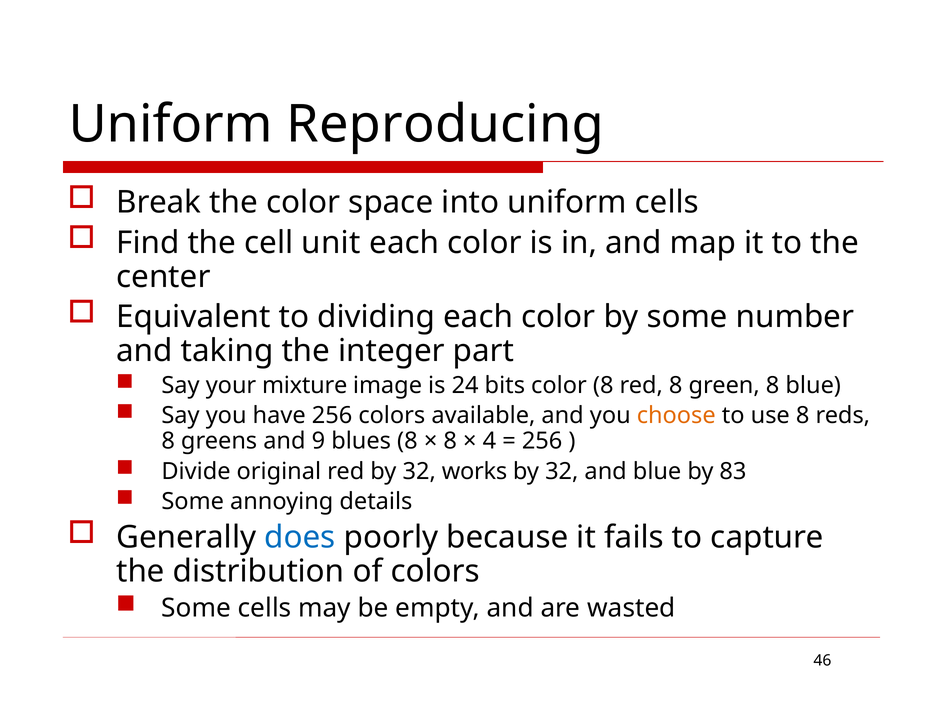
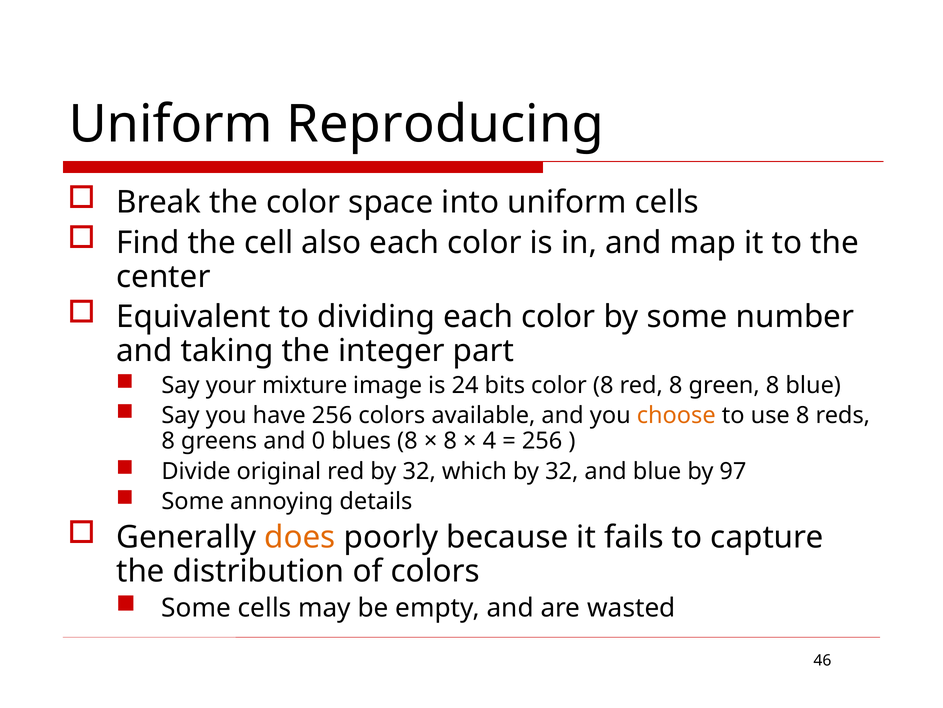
unit: unit -> also (331, 242)
9: 9 -> 0 (318, 441)
works: works -> which (474, 471)
83: 83 -> 97 (733, 471)
does colour: blue -> orange (300, 537)
